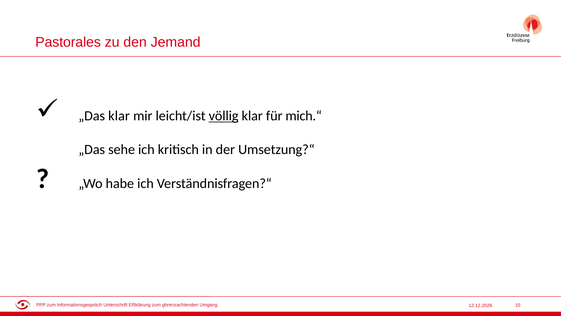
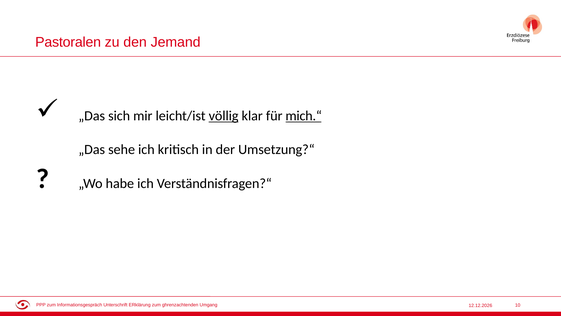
Pastorales: Pastorales -> Pastoralen (68, 42)
„Das klar: klar -> sich (119, 116)
mich.“ underline: none -> present (304, 116)
